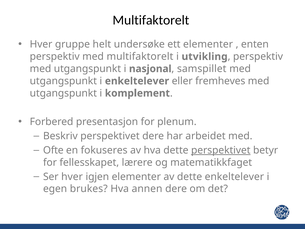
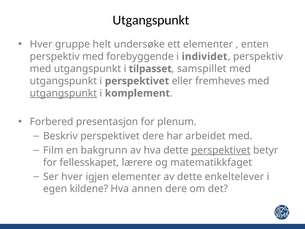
Multifaktorelt: Multifaktorelt -> Utgangspunkt (151, 20)
med multifaktorelt: multifaktorelt -> forebyggende (140, 57)
utvikling: utvikling -> individet (205, 57)
nasjonal: nasjonal -> tilpasset (150, 69)
i enkeltelever: enkeltelever -> perspektivet (137, 81)
utgangspunkt underline: none -> present (63, 93)
Ofte: Ofte -> Film (53, 150)
fokuseres: fokuseres -> bakgrunn (104, 150)
brukes: brukes -> kildene (89, 189)
